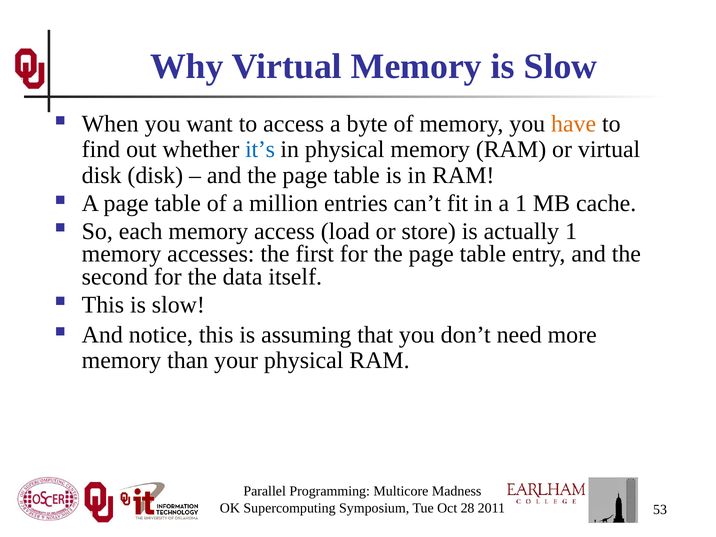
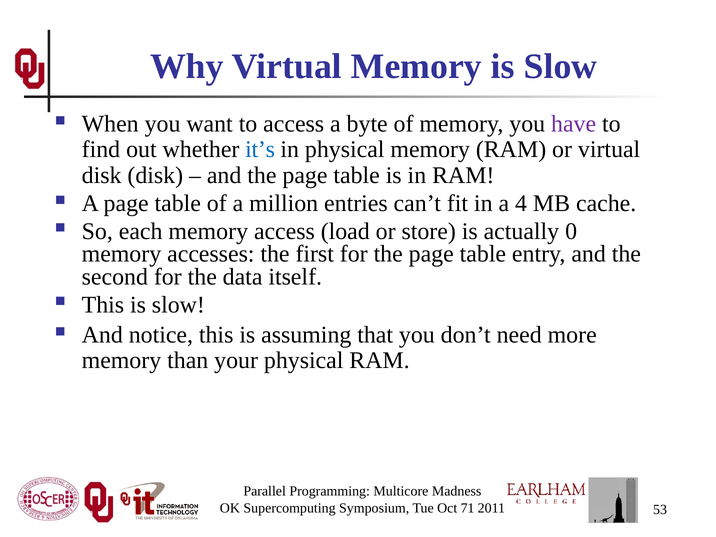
have colour: orange -> purple (574, 124)
a 1: 1 -> 4 (521, 203)
actually 1: 1 -> 0 (571, 231)
28: 28 -> 71 (468, 508)
